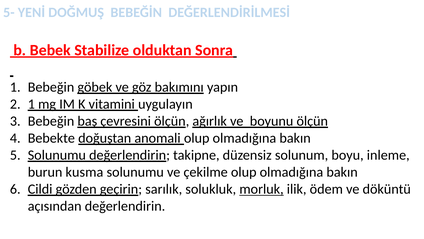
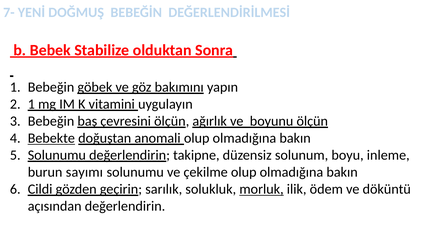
5-: 5- -> 7- (9, 13)
Bebekte underline: none -> present (51, 138)
kusma: kusma -> sayımı (84, 172)
